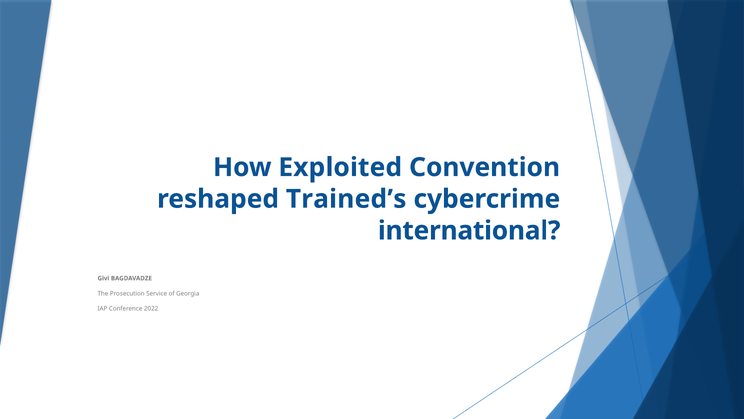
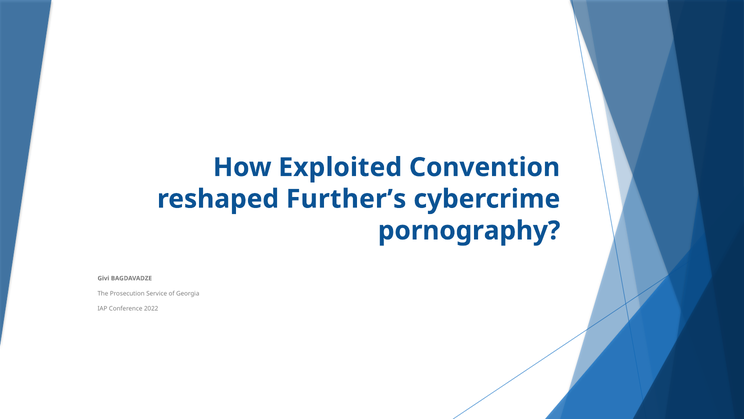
Trained’s: Trained’s -> Further’s (346, 199)
international: international -> pornography (469, 230)
